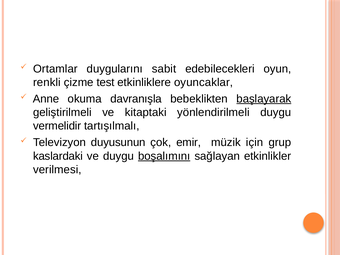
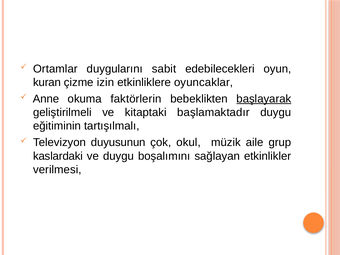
renkli: renkli -> kuran (47, 82)
test: test -> izin (105, 82)
davranışla: davranışla -> faktörlerin (136, 99)
yönlendirilmeli: yönlendirilmeli -> başlamaktadır (213, 112)
vermelidir: vermelidir -> eğitiminin (57, 126)
emir: emir -> okul (189, 142)
için: için -> aile (255, 142)
boşalımını underline: present -> none (164, 156)
